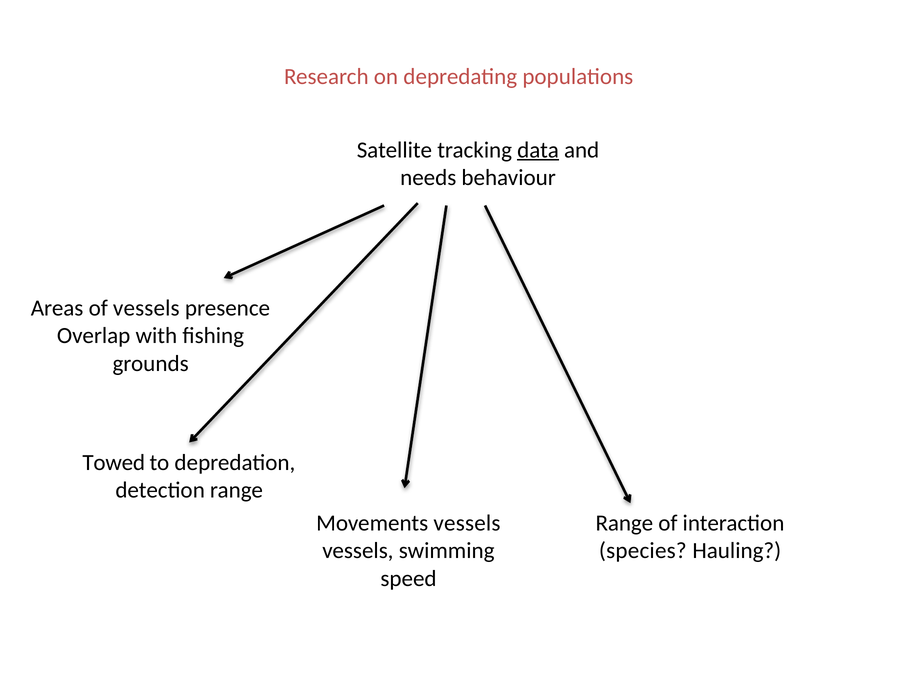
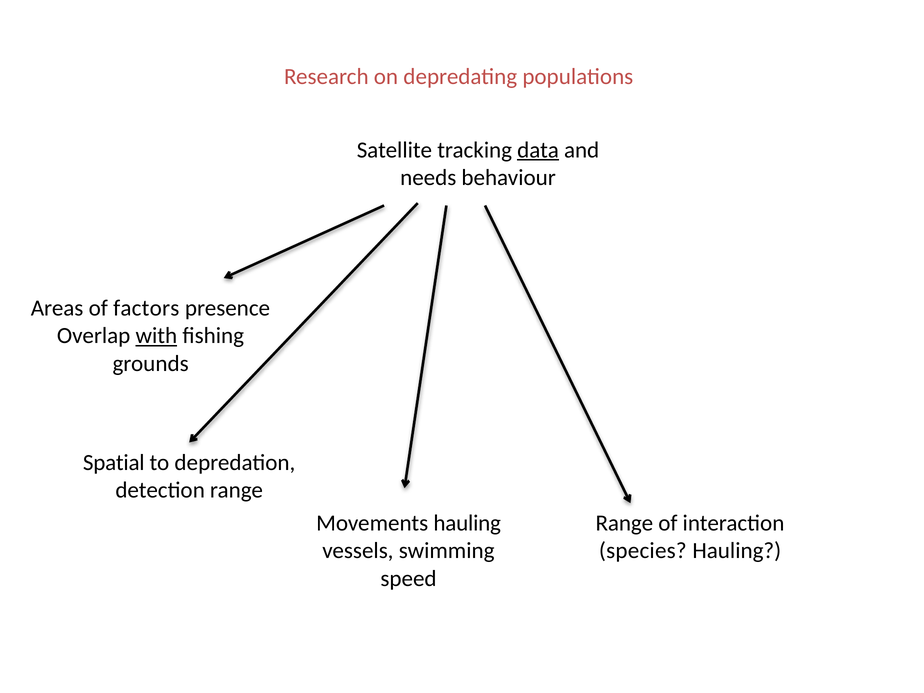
of vessels: vessels -> factors (146, 308)
with underline: none -> present (156, 336)
Towed: Towed -> Spatial (114, 462)
Movements vessels: vessels -> hauling (467, 523)
